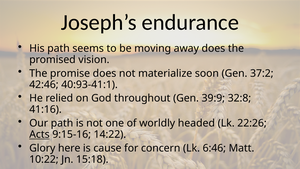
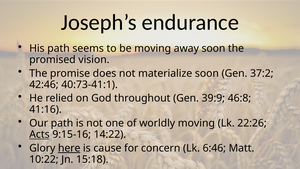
away does: does -> soon (213, 48)
40:93-41:1: 40:93-41:1 -> 40:73-41:1 (90, 84)
32:8: 32:8 -> 46:8 (239, 98)
worldly headed: headed -> moving (196, 123)
here underline: none -> present (69, 148)
